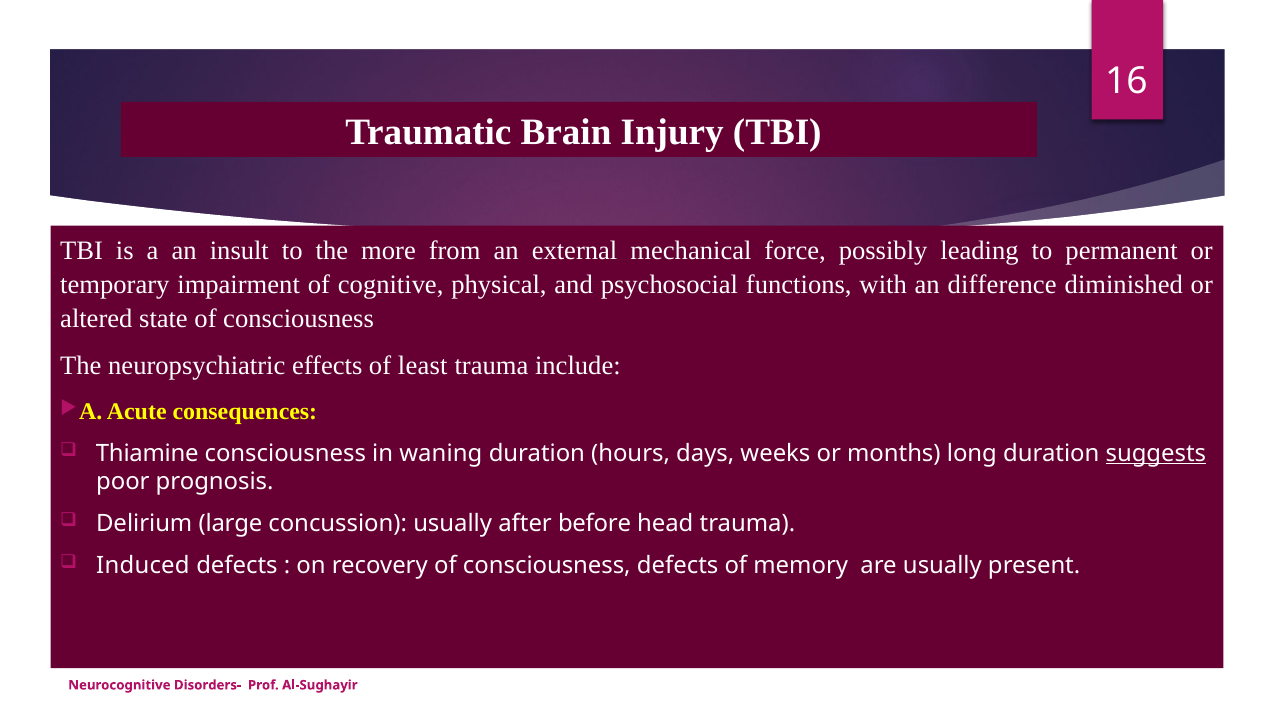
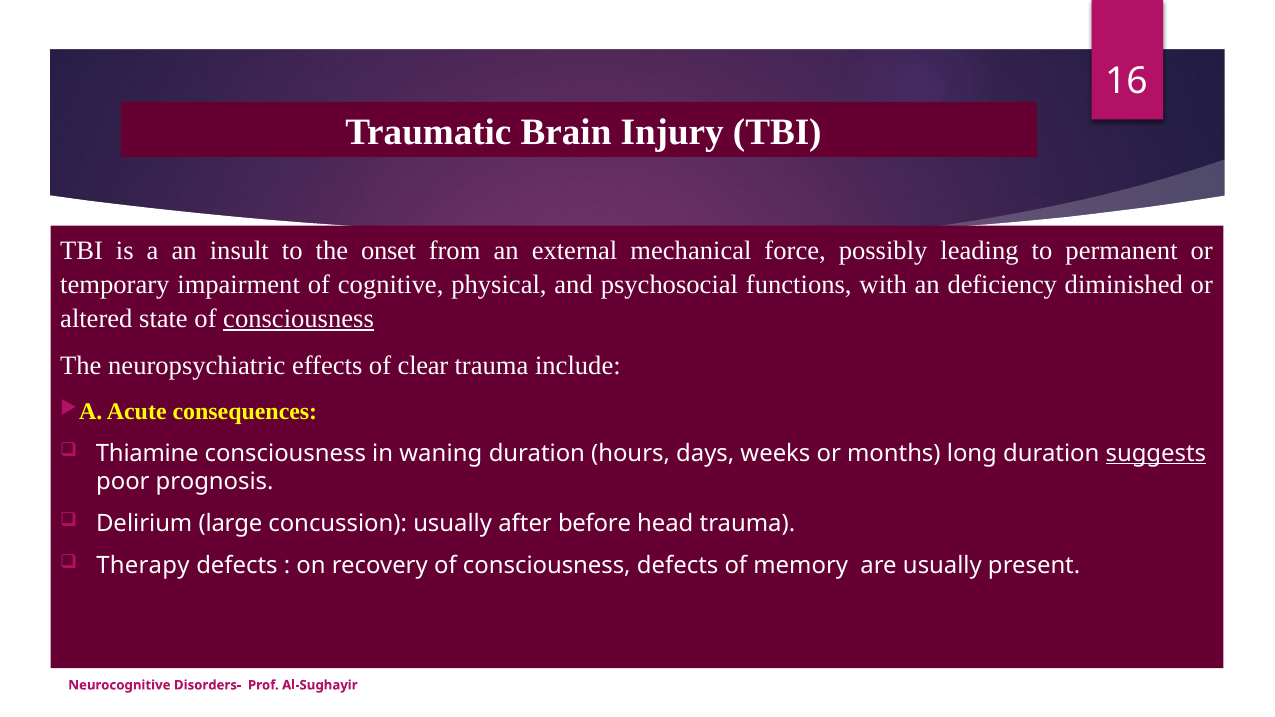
more: more -> onset (389, 250)
difference: difference -> deficiency (1002, 285)
consciousness underline: none -> present (299, 319)
least: least -> clear (423, 366)
Induced: Induced -> Therapy (143, 566)
